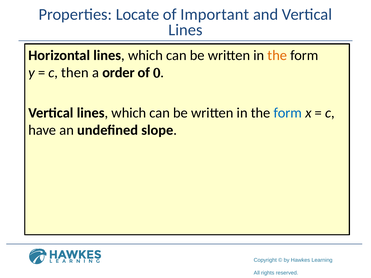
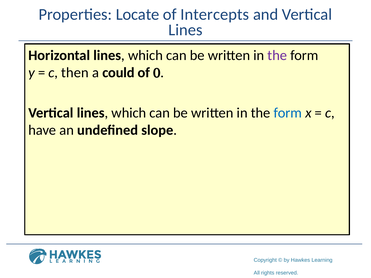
Important: Important -> Intercepts (215, 14)
the colour: orange -> purple (277, 55)
order: order -> could (118, 73)
